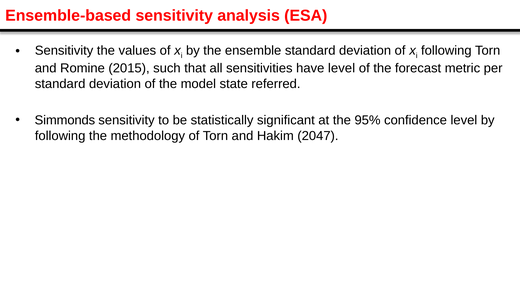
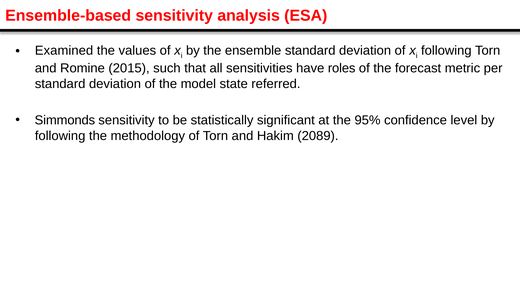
Sensitivity: Sensitivity -> Examined (64, 51)
have level: level -> roles (342, 68)
2047: 2047 -> 2089 (318, 136)
